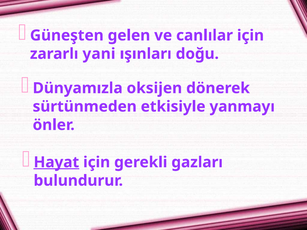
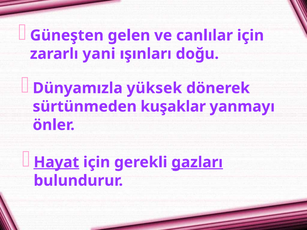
oksijen: oksijen -> yüksek (154, 88)
etkisiyle: etkisiyle -> kuşaklar (173, 107)
gazları underline: none -> present (197, 162)
